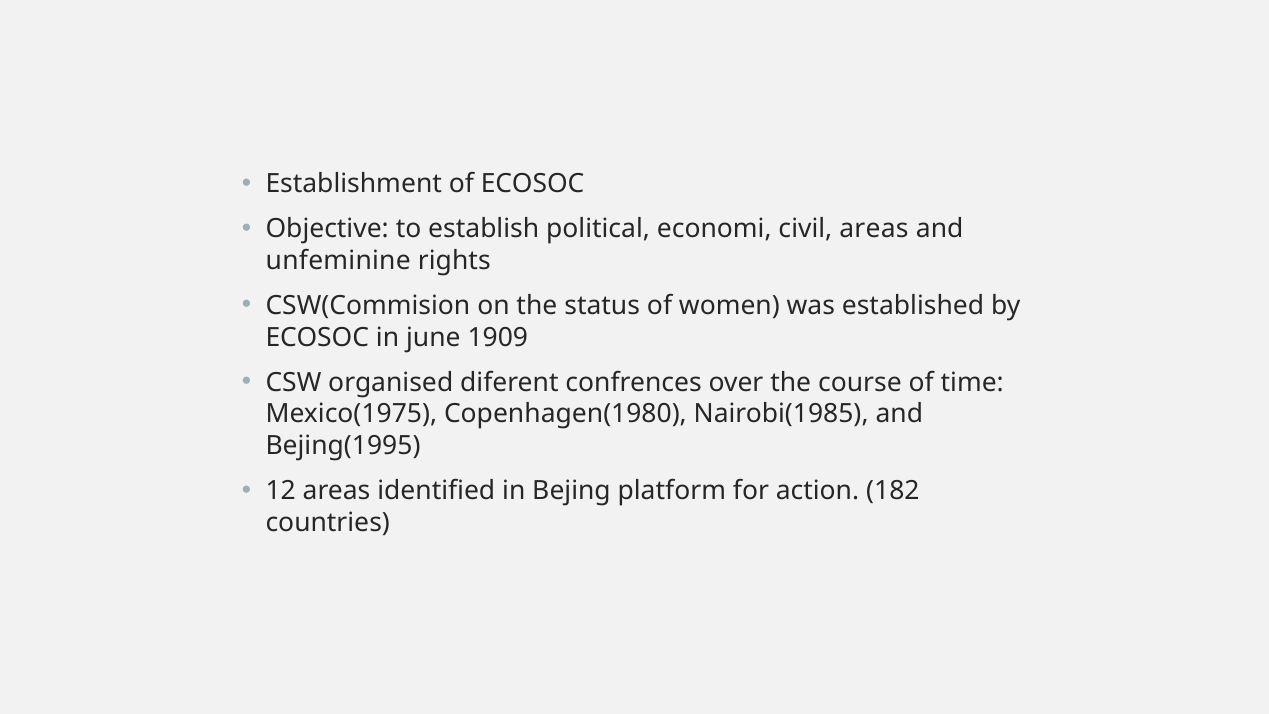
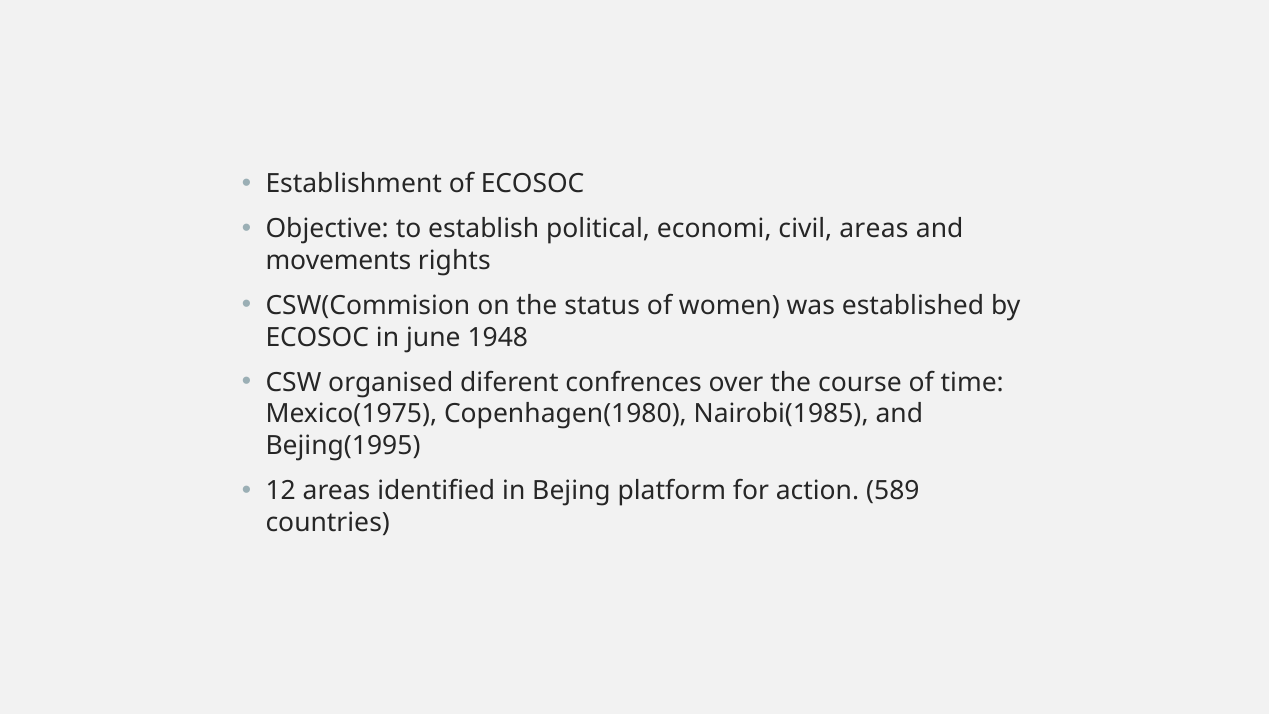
unfeminine: unfeminine -> movements (338, 261)
1909: 1909 -> 1948 (498, 337)
182: 182 -> 589 (893, 491)
